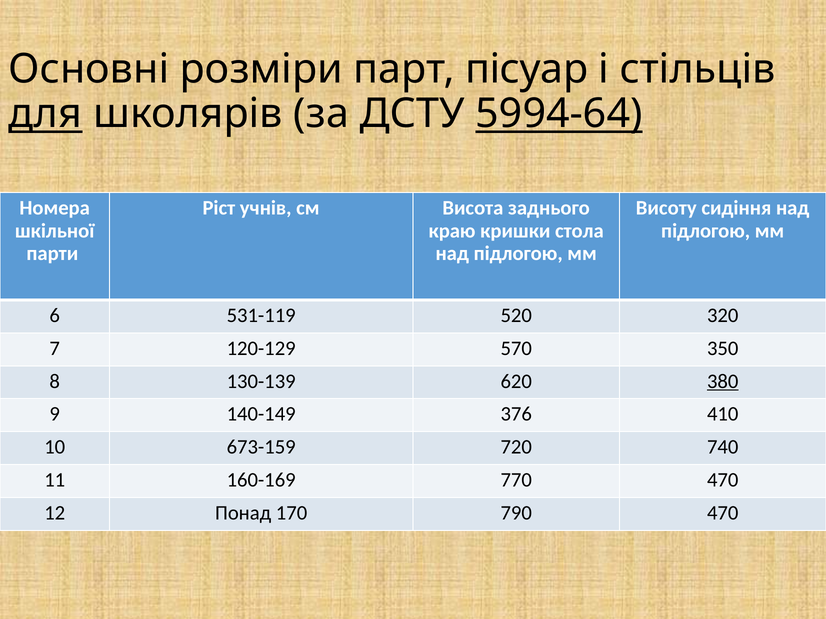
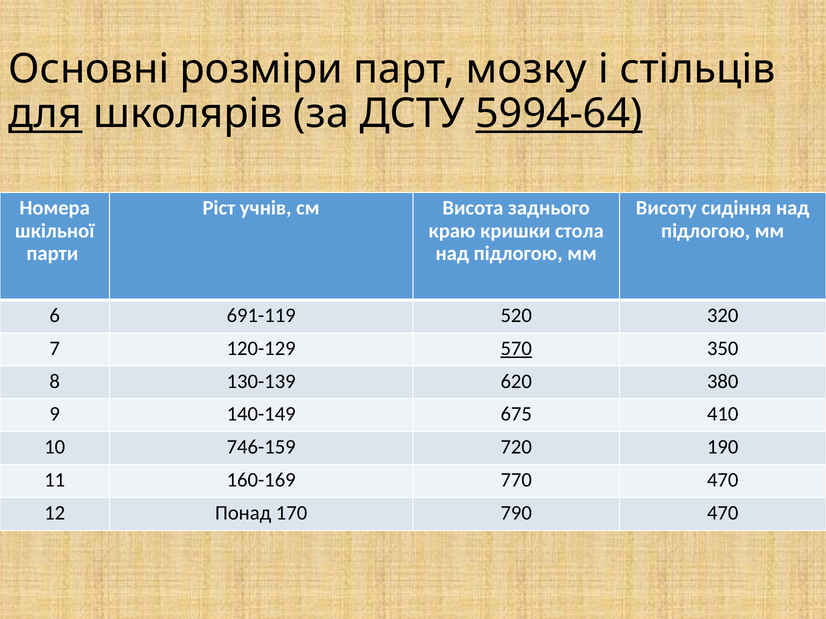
пісуар: пісуар -> мозку (526, 69)
531-119: 531-119 -> 691-119 (261, 316)
570 underline: none -> present (516, 349)
380 underline: present -> none (723, 382)
376: 376 -> 675 (516, 415)
673-159: 673-159 -> 746-159 (261, 447)
740: 740 -> 190 (723, 447)
